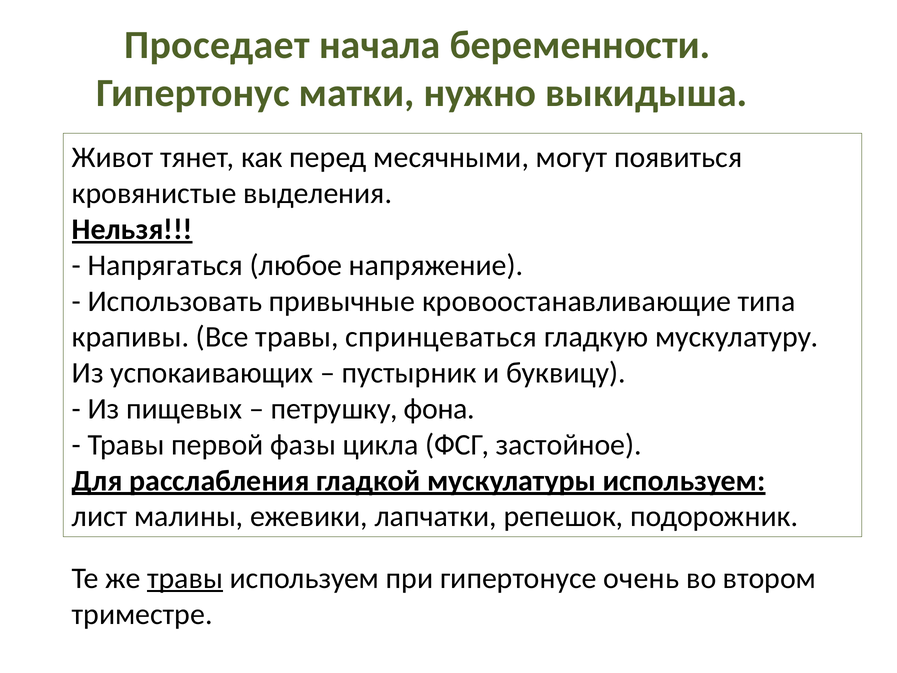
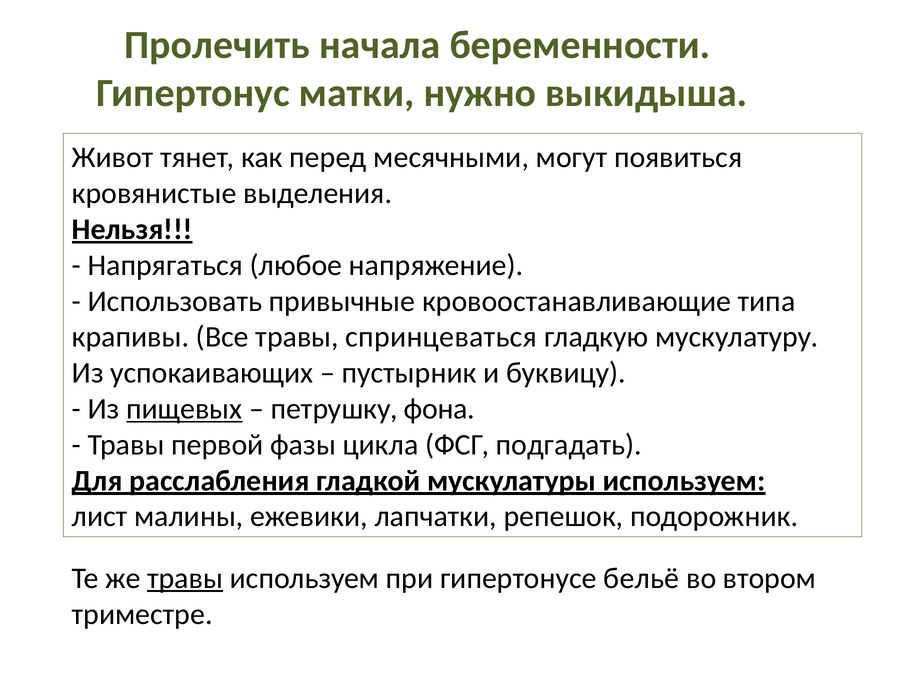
Проседает: Проседает -> Пролечить (217, 45)
пищевых underline: none -> present (184, 409)
застойное: застойное -> подгадать (569, 445)
очень: очень -> бельё (641, 578)
